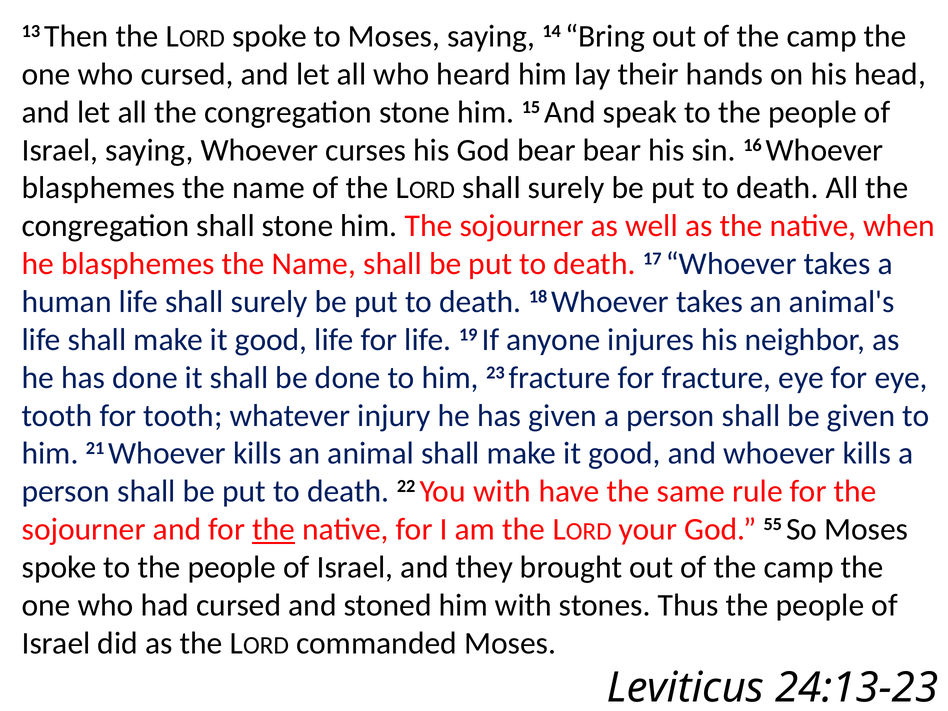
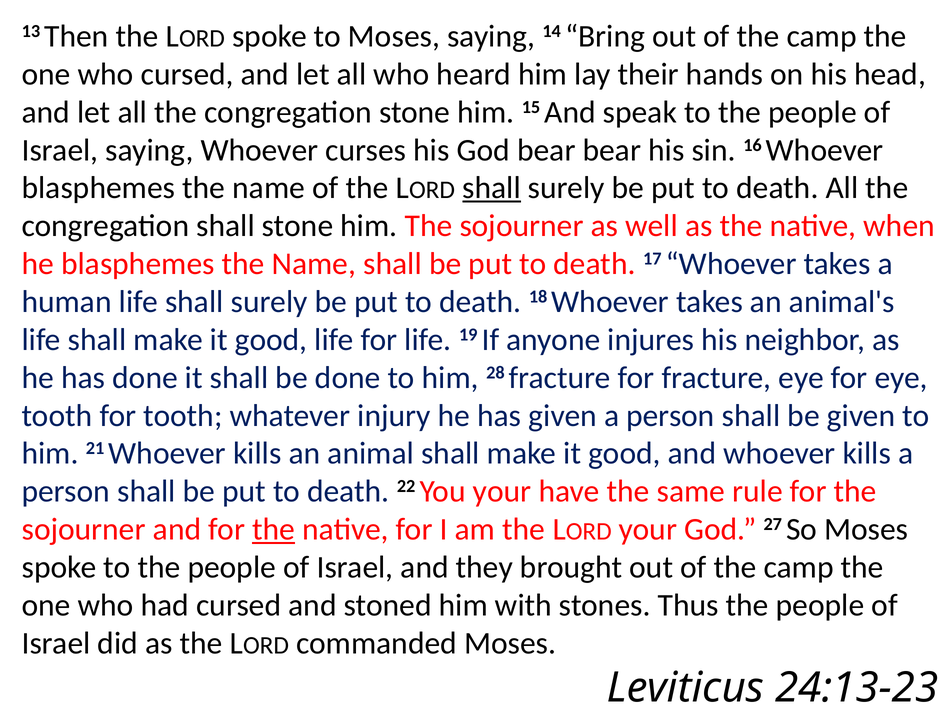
shall underline: none -> present (492, 188)
23: 23 -> 28 (495, 373)
You with: with -> your (502, 491)
55: 55 -> 27 (773, 524)
